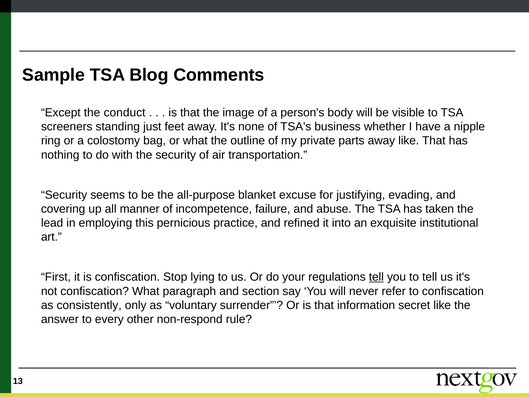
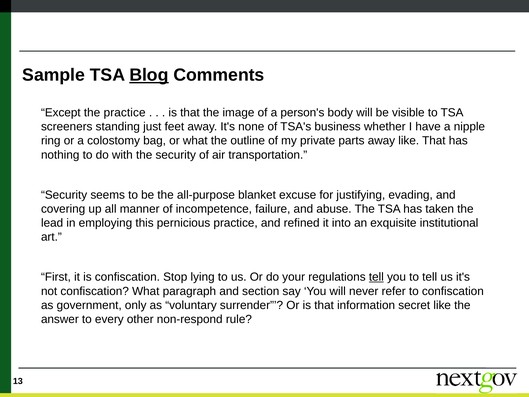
Blog underline: none -> present (149, 75)
the conduct: conduct -> practice (125, 112)
consistently: consistently -> government (89, 305)
